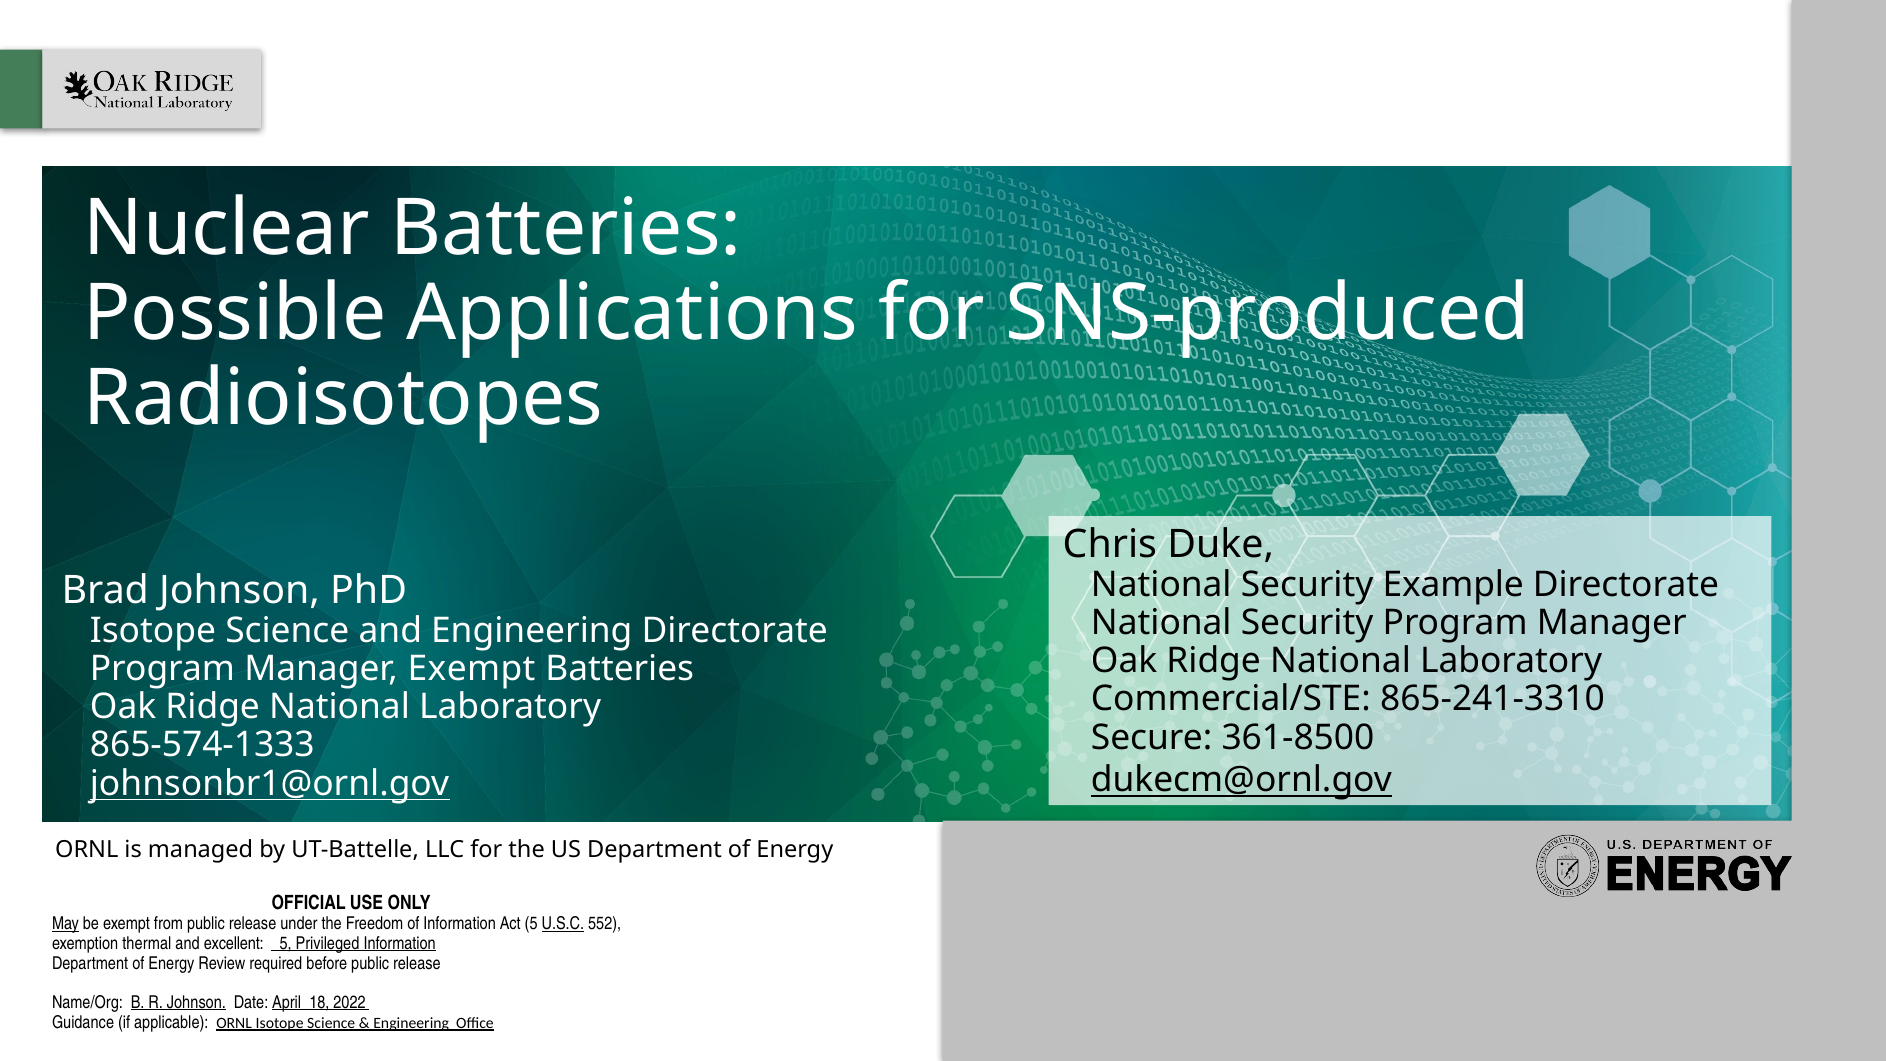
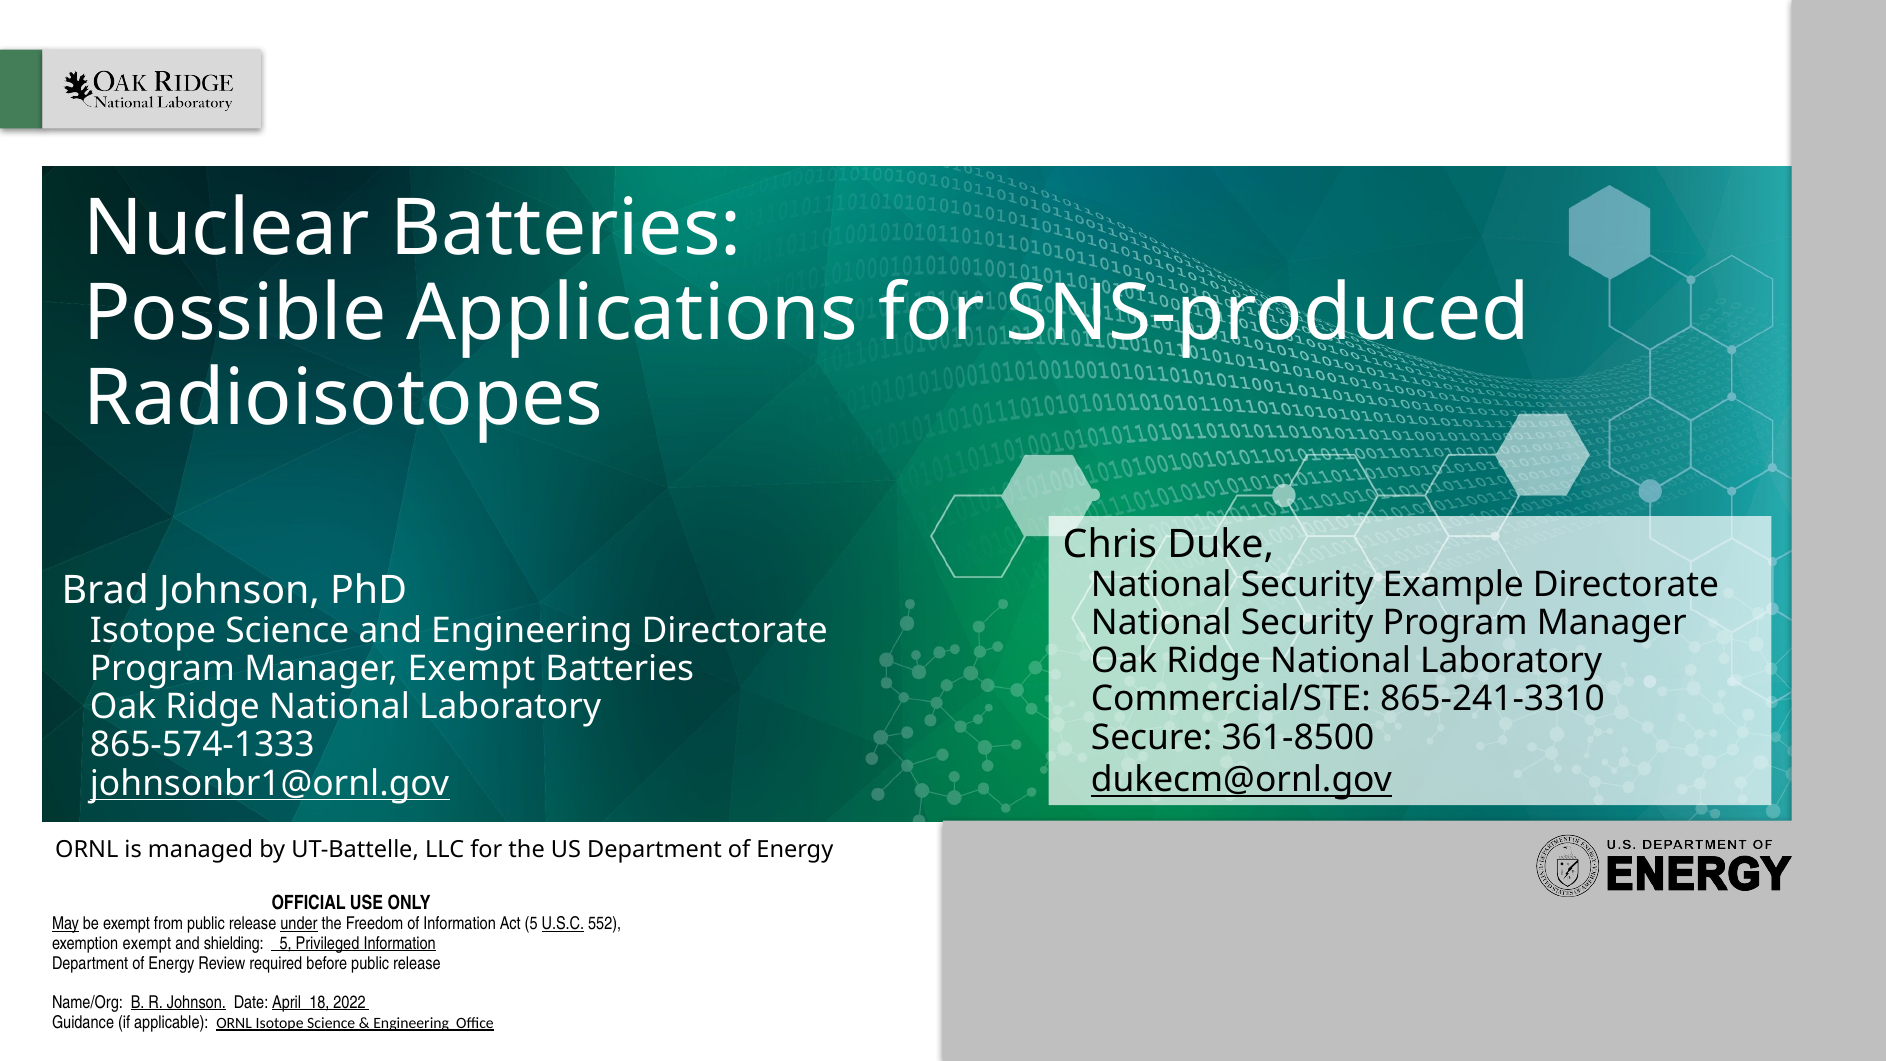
under underline: none -> present (299, 924)
exemption thermal: thermal -> exempt (147, 943)
excellent: excellent -> shielding (234, 943)
